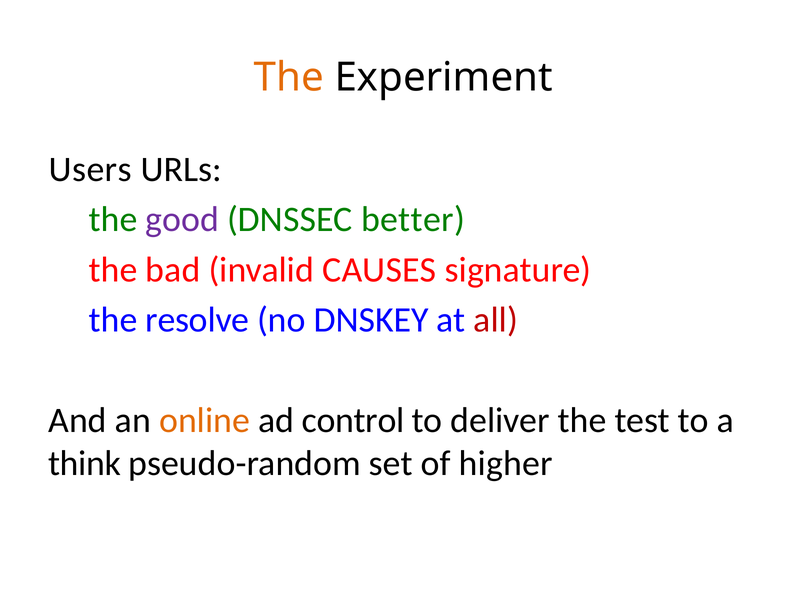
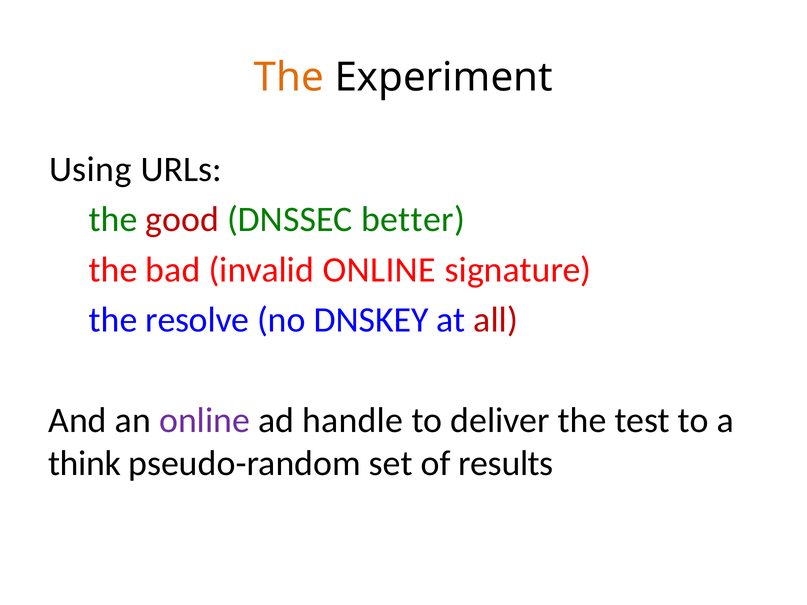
Users: Users -> Using (90, 169)
good colour: purple -> red (182, 220)
invalid CAUSES: CAUSES -> ONLINE (379, 270)
online colour: orange -> purple (205, 421)
control: control -> handle (353, 421)
higher: higher -> results (506, 464)
